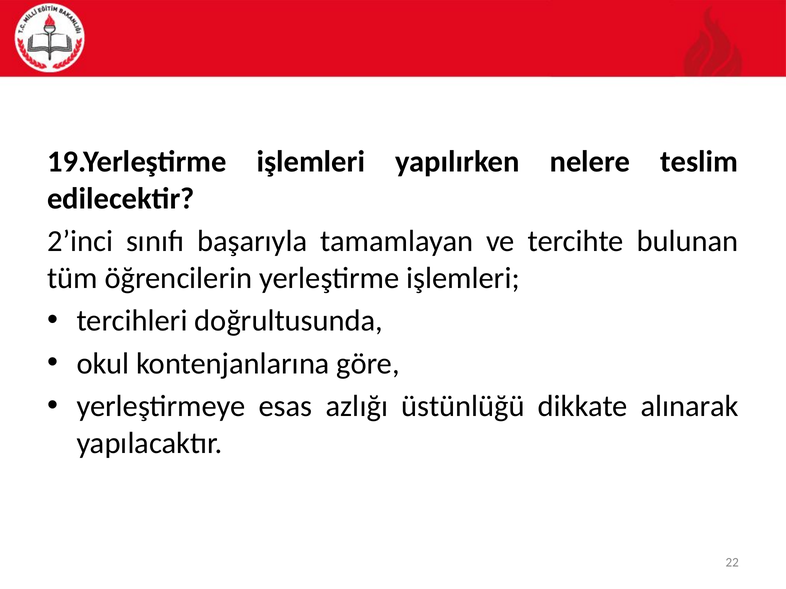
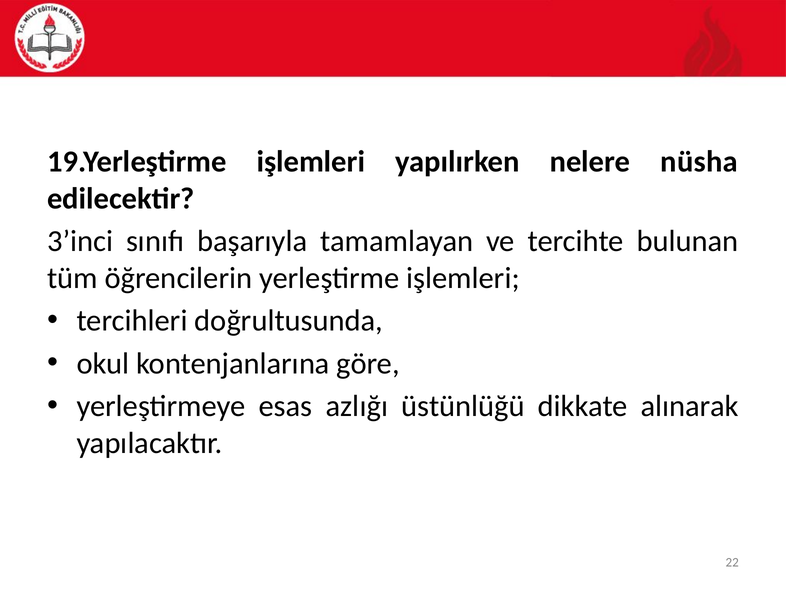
teslim: teslim -> nüsha (699, 162)
2’inci: 2’inci -> 3’inci (80, 241)
